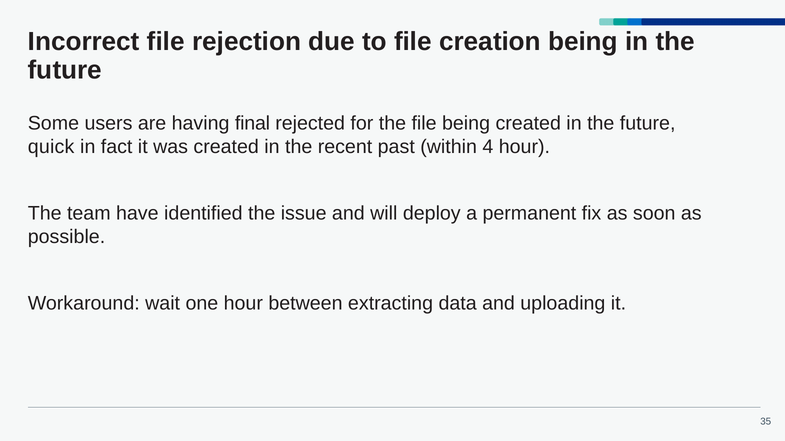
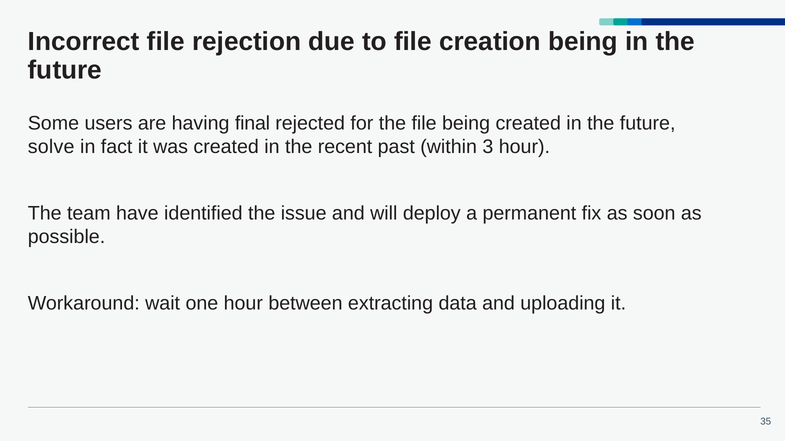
quick: quick -> solve (51, 147)
4: 4 -> 3 (488, 147)
